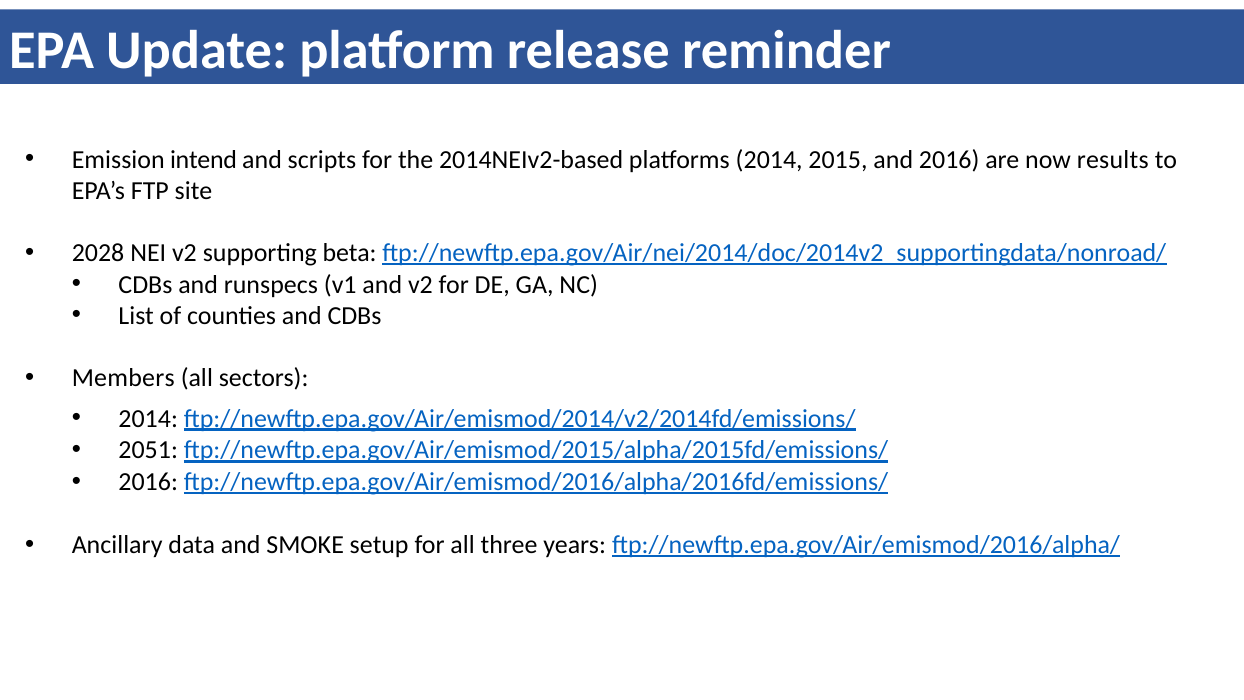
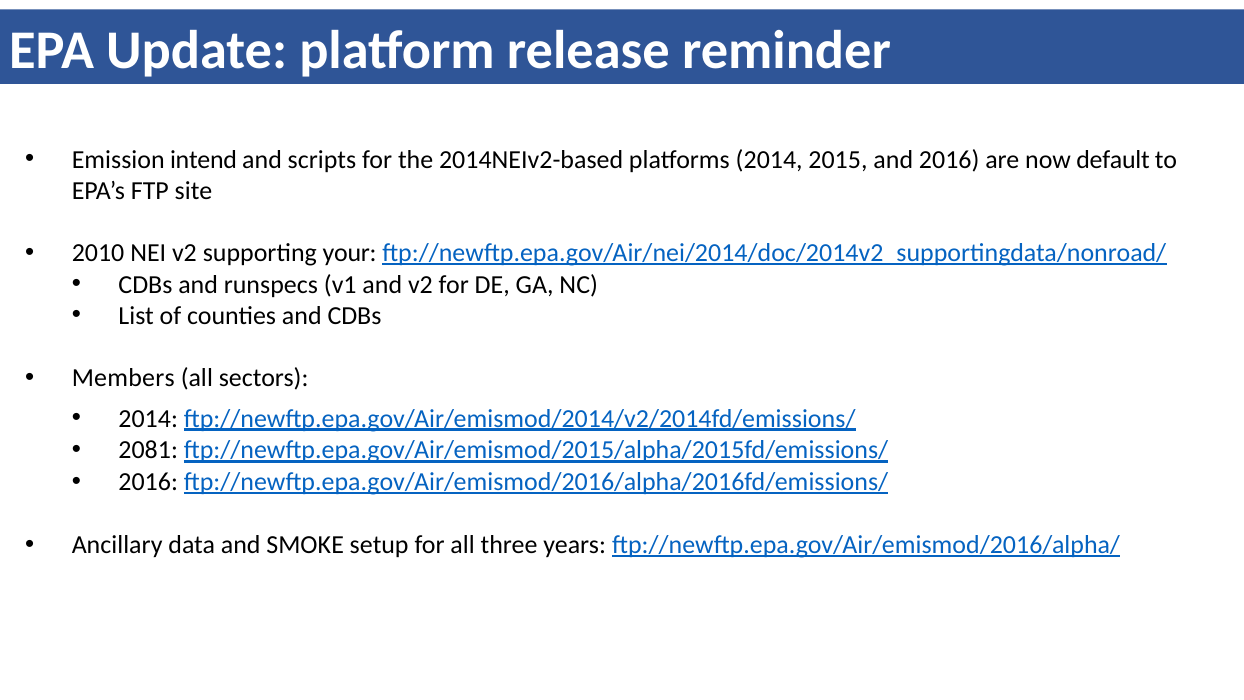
results: results -> default (1113, 160)
2028: 2028 -> 2010 (98, 253)
beta: beta -> your (350, 253)
2051: 2051 -> 2081 (148, 450)
